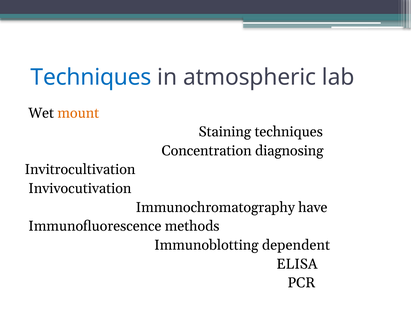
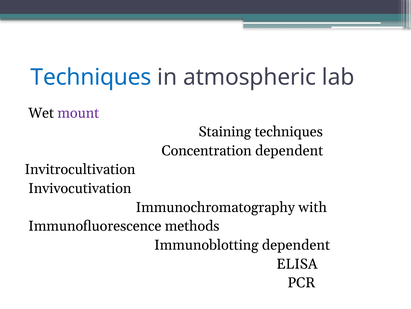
mount colour: orange -> purple (78, 113)
Concentration diagnosing: diagnosing -> dependent (289, 150)
have: have -> with (313, 207)
